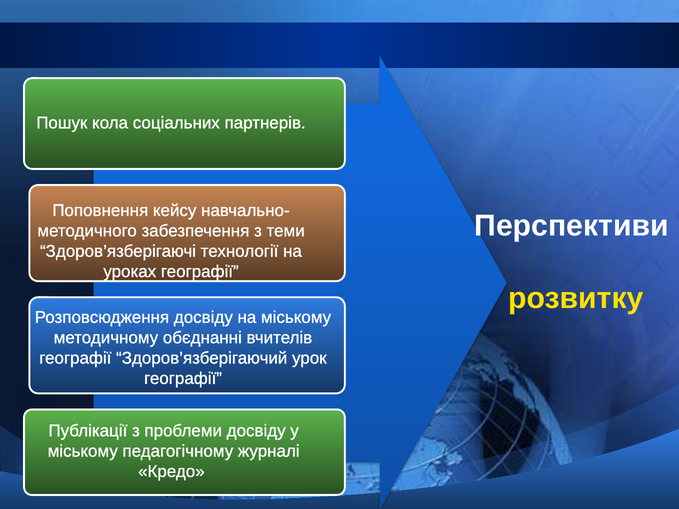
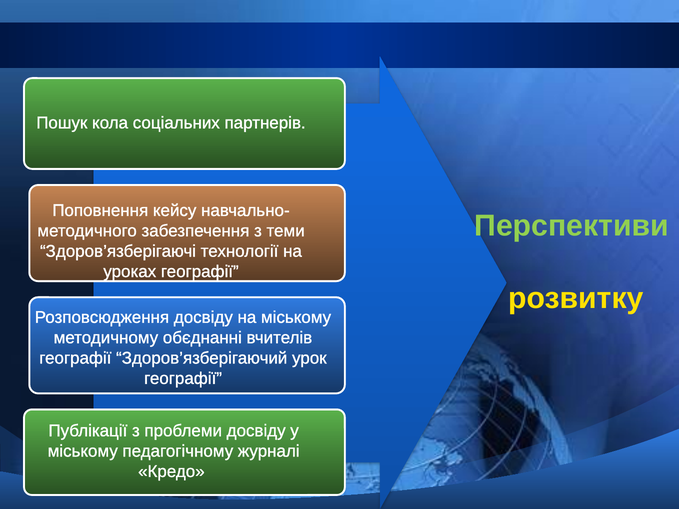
Перспективи colour: white -> light green (572, 226)
